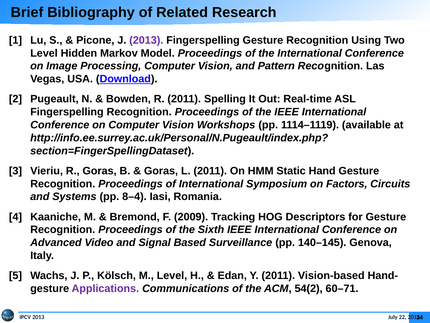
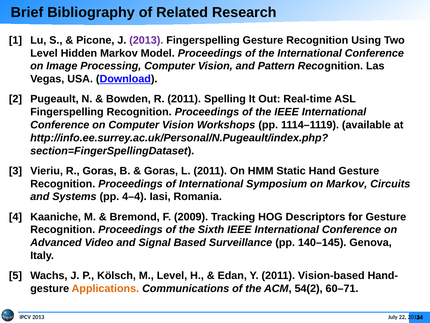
on Factors: Factors -> Markov (347, 184)
8–4: 8–4 -> 4–4 (134, 196)
Applications colour: purple -> orange (105, 288)
